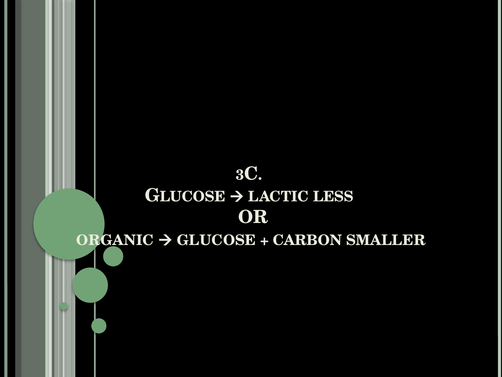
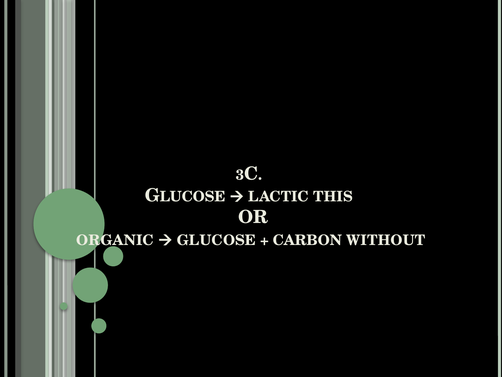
LESS: LESS -> THIS (333, 197)
SMALLER: SMALLER -> WITHOUT (386, 240)
